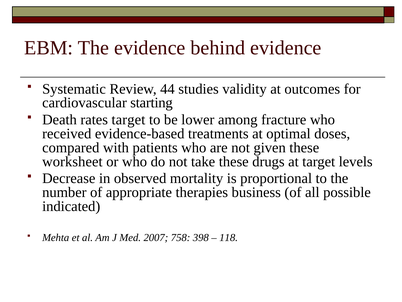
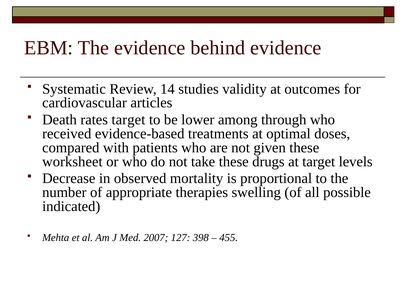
44: 44 -> 14 (167, 89)
starting: starting -> articles (151, 103)
fracture: fracture -> through (284, 120)
business: business -> swelling (256, 192)
758: 758 -> 127 (181, 237)
118: 118 -> 455 (229, 237)
